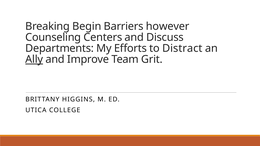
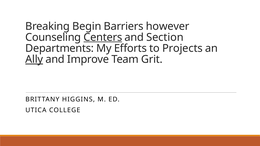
Centers underline: none -> present (103, 37)
Discuss: Discuss -> Section (165, 37)
Distract: Distract -> Projects (182, 48)
